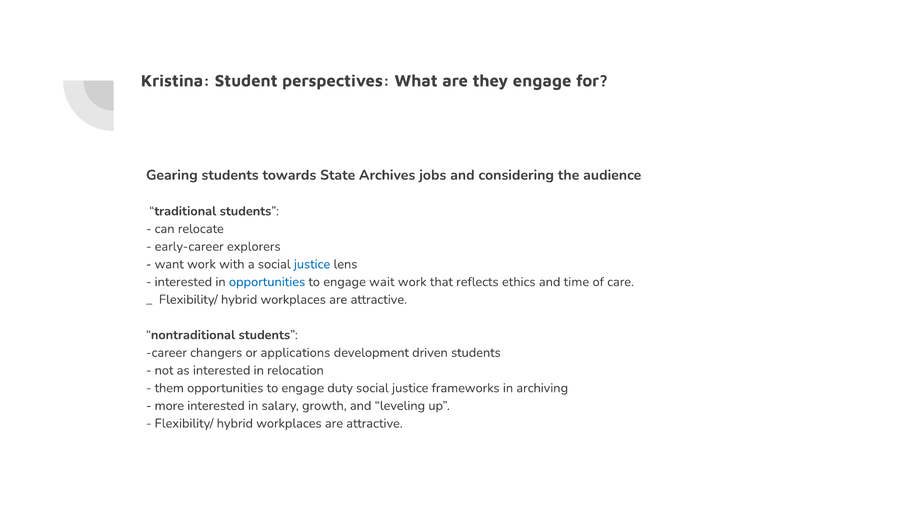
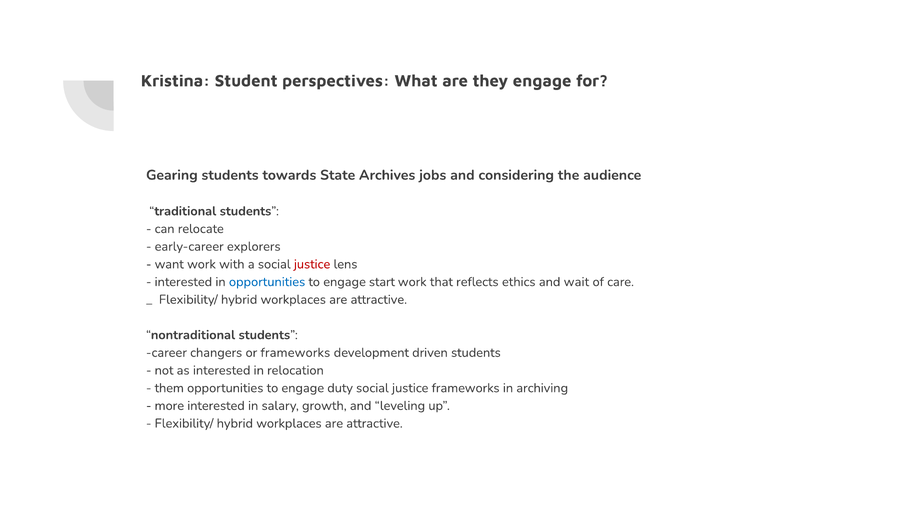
justice colour: blue -> red (312, 264)
wait: wait -> start (382, 282)
time: time -> wait (576, 282)
or applications: applications -> frameworks (295, 353)
